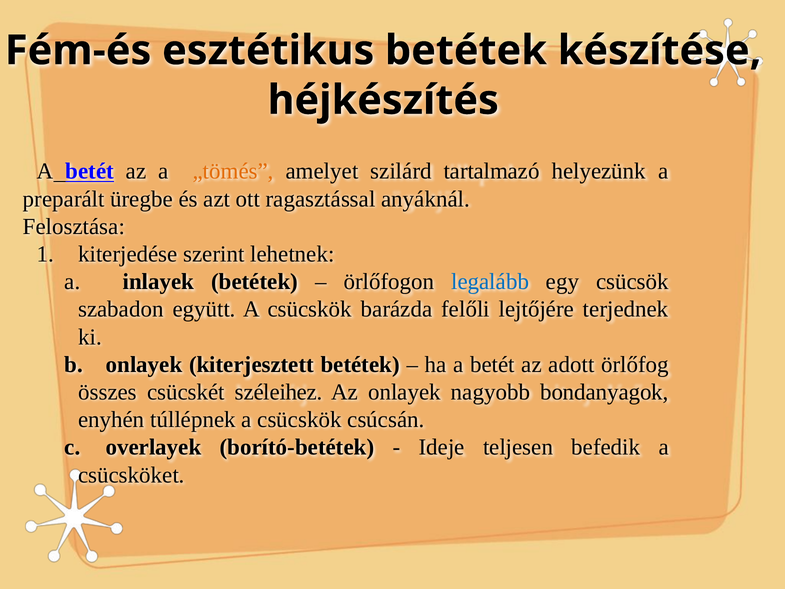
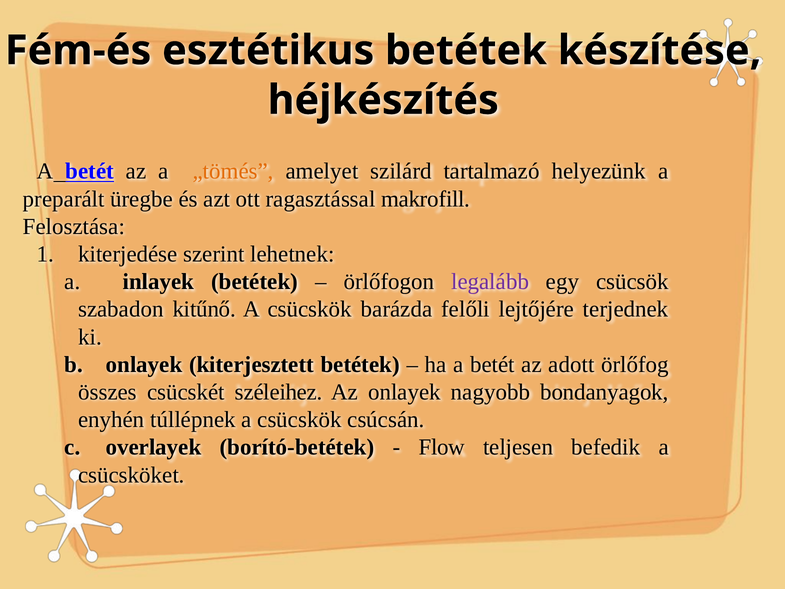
anyáknál: anyáknál -> makrofill (426, 199)
legalább colour: blue -> purple (490, 282)
együtt: együtt -> kitűnő (204, 309)
Ideje: Ideje -> Flow (442, 447)
